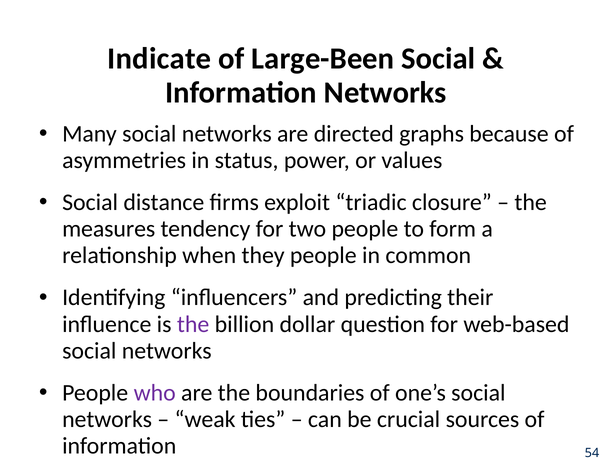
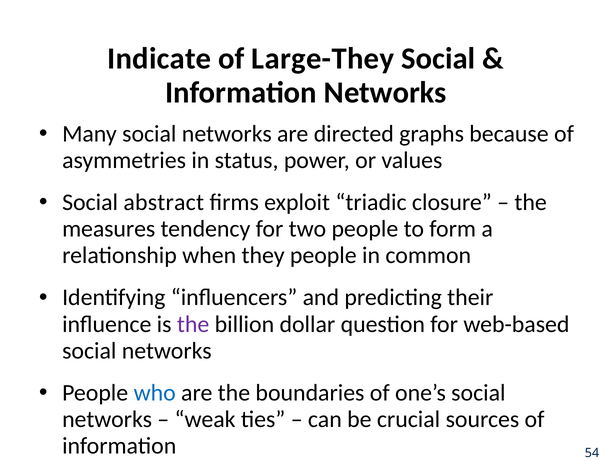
Large-Been: Large-Been -> Large-They (323, 59)
distance: distance -> abstract (164, 202)
who colour: purple -> blue (155, 393)
